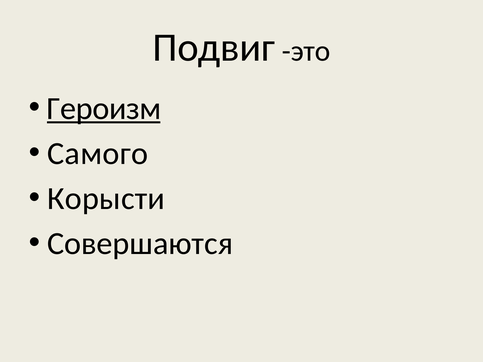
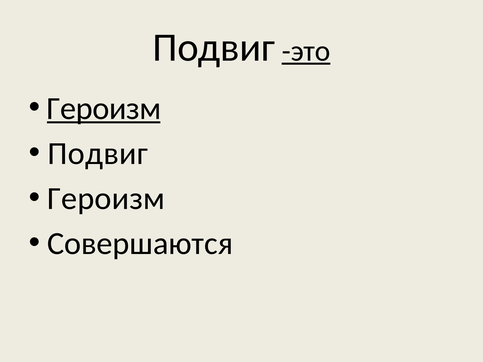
это underline: none -> present (306, 51)
Самого: Самого -> Подвиг (98, 154)
Корысти: Корысти -> Героизм (106, 199)
